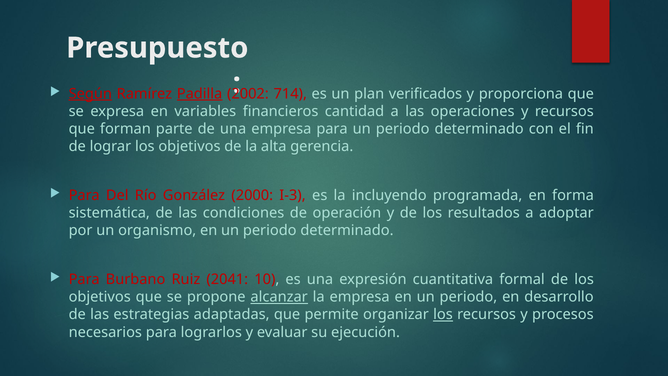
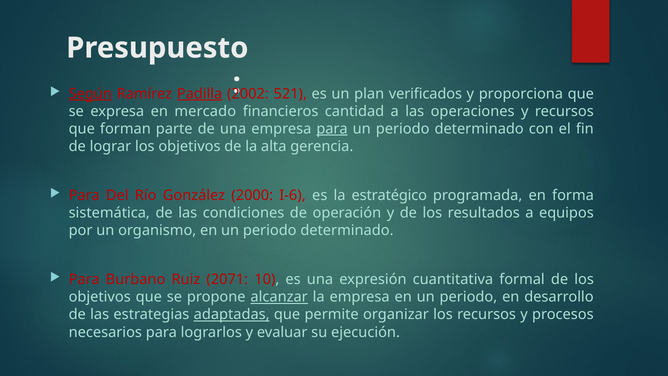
714: 714 -> 521 (290, 94)
variables: variables -> mercado (205, 111)
para underline: none -> present (332, 129)
I-3: I-3 -> I-6 (292, 195)
incluyendo: incluyendo -> estratégico (389, 195)
adoptar: adoptar -> equipos (566, 213)
2041: 2041 -> 2071 (227, 279)
adaptadas underline: none -> present (232, 314)
los underline: present -> none (443, 314)
